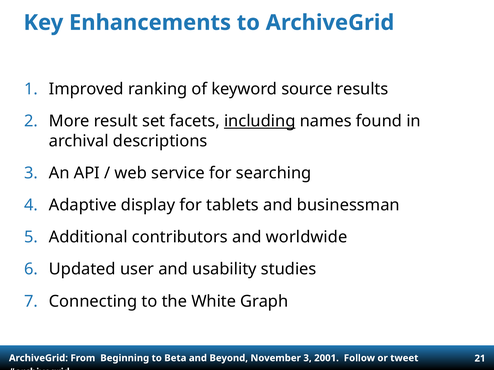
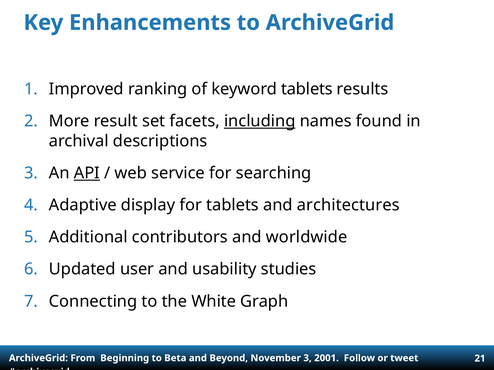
keyword source: source -> tablets (307, 89)
API underline: none -> present (87, 173)
businessman: businessman -> architectures (348, 205)
